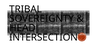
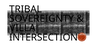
HEAD: HEAD -> VILLA (22, 28)
